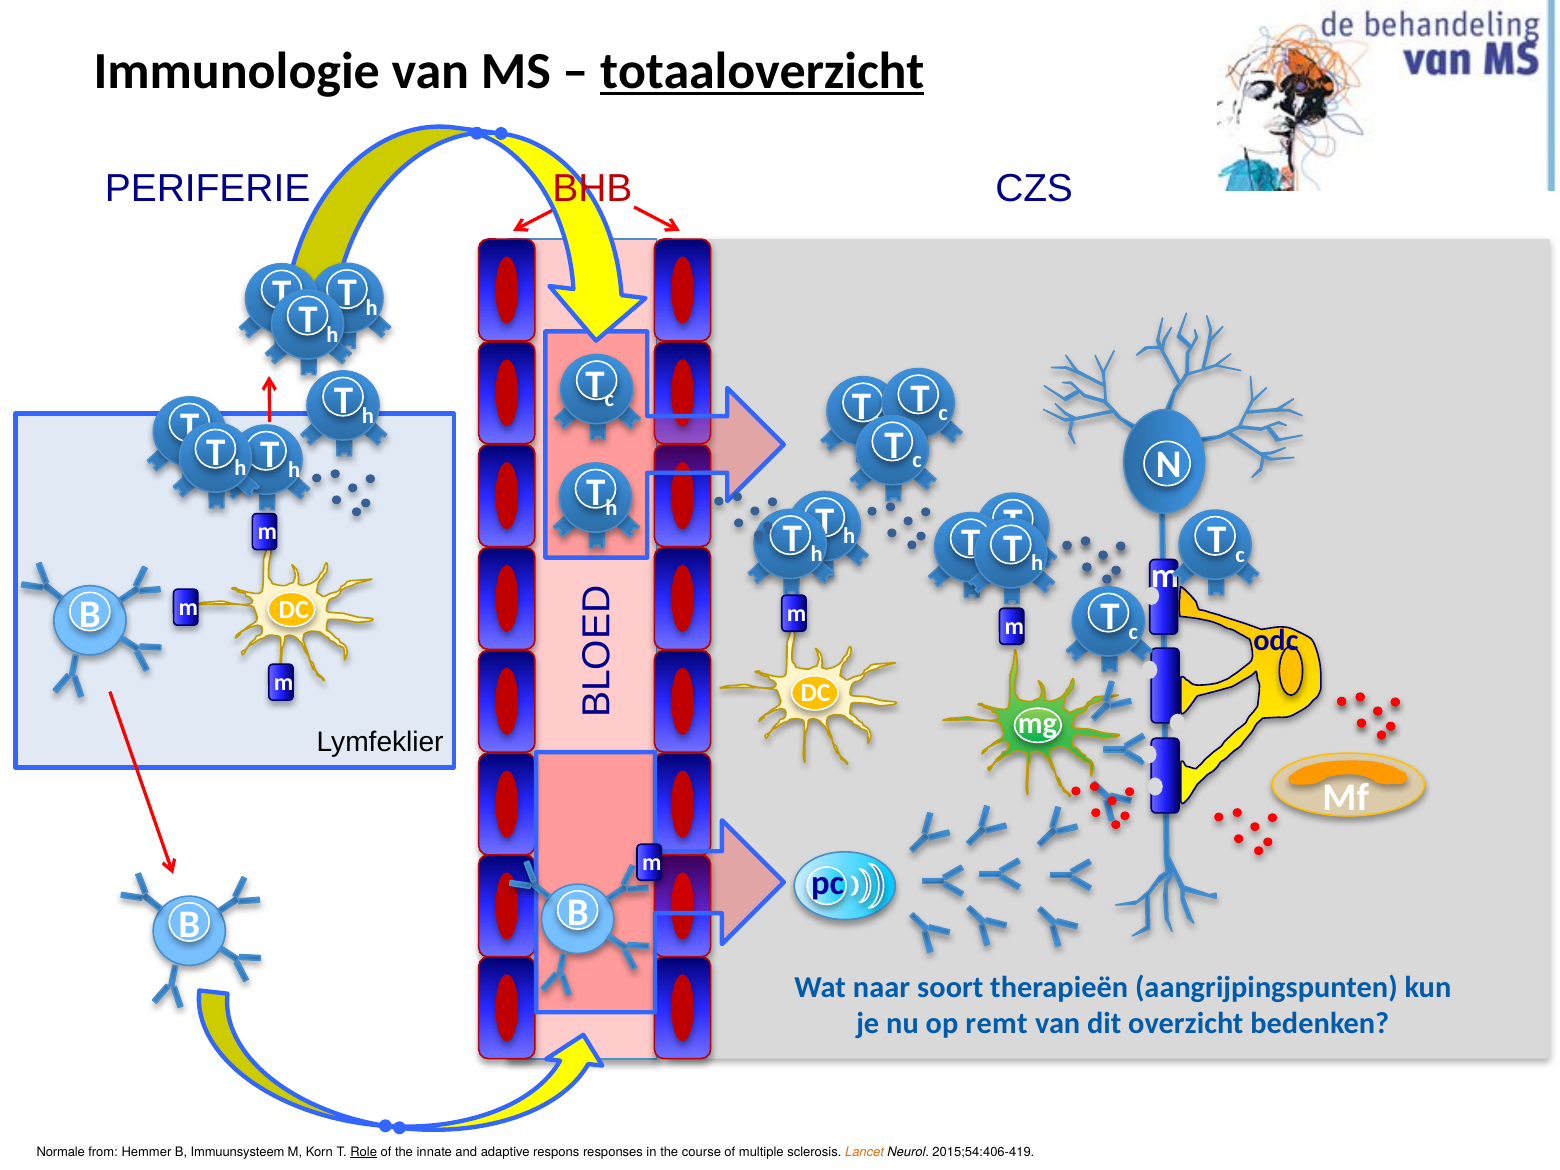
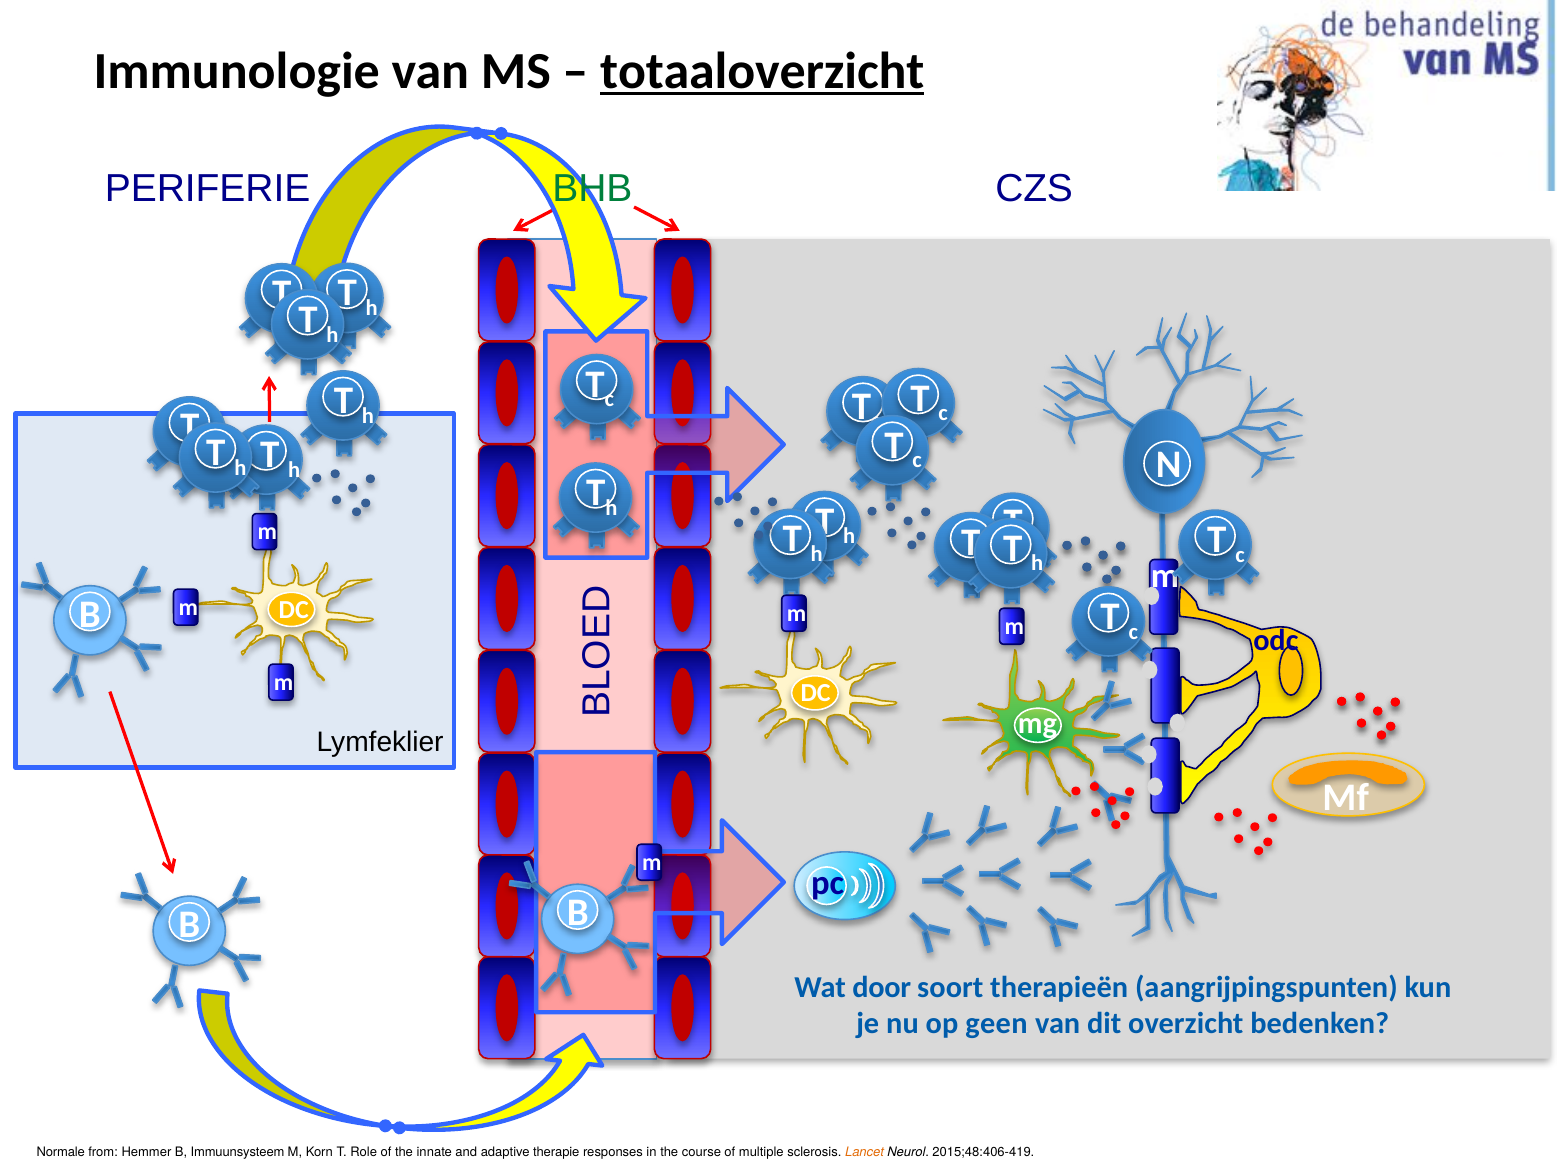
BHB colour: red -> green (592, 188)
naar: naar -> door (882, 987)
remt: remt -> geen (996, 1024)
Role underline: present -> none (364, 1152)
respons: respons -> therapie (556, 1152)
2015;54:406-419: 2015;54:406-419 -> 2015;48:406-419 (983, 1152)
